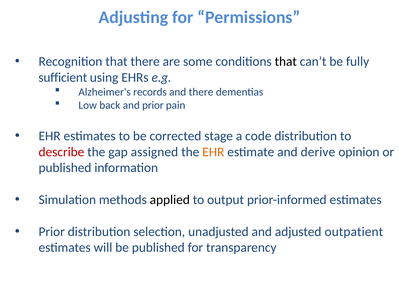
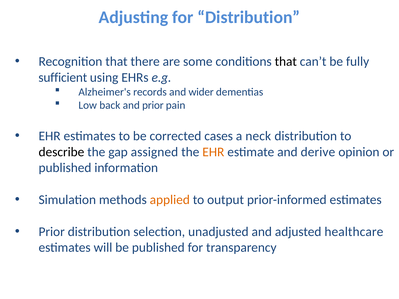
for Permissions: Permissions -> Distribution (249, 17)
and there: there -> wider (201, 92)
stage: stage -> cases (219, 136)
code: code -> neck (258, 136)
describe colour: red -> black (61, 152)
applied colour: black -> orange (170, 200)
outpatient: outpatient -> healthcare (354, 232)
